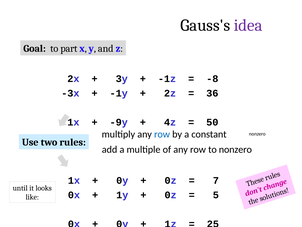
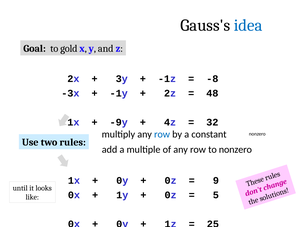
idea colour: purple -> blue (248, 25)
part: part -> gold (69, 48)
36: 36 -> 48 (212, 93)
50: 50 -> 32 (212, 122)
7: 7 -> 9 (216, 180)
